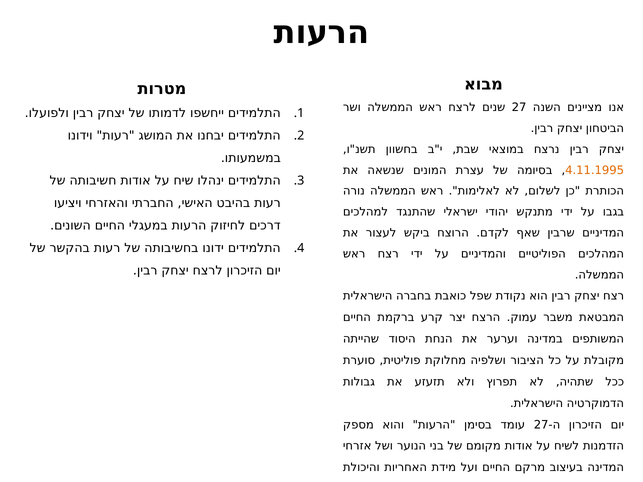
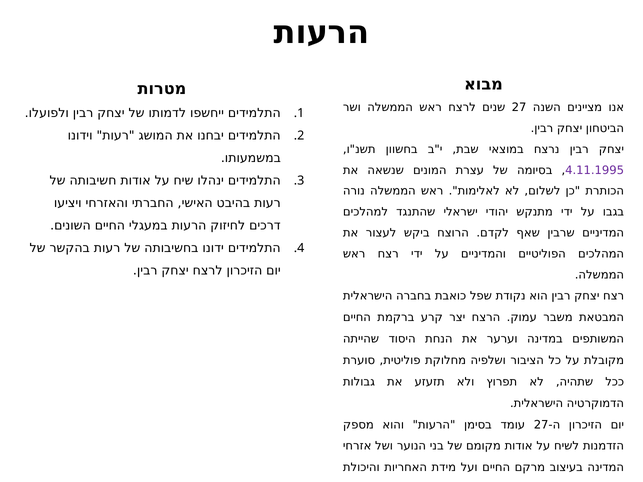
4.11.1995 colour: orange -> purple (595, 170)
